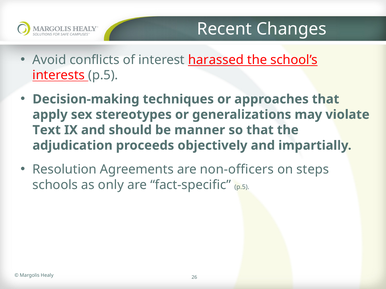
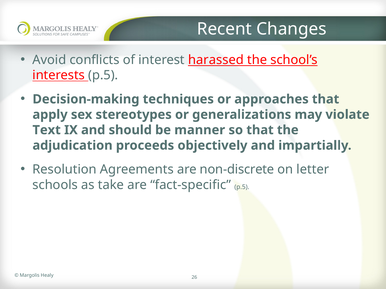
non-officers: non-officers -> non-discrete (237, 170)
steps: steps -> letter (313, 170)
only: only -> take (111, 185)
